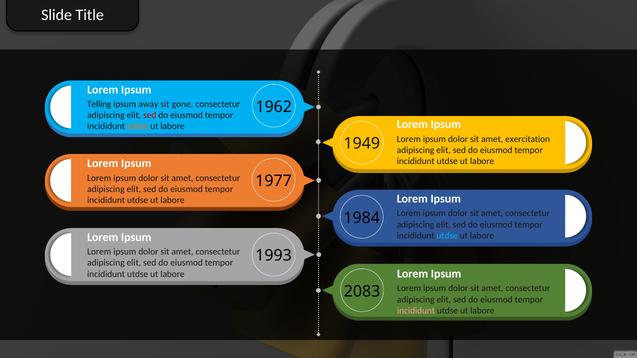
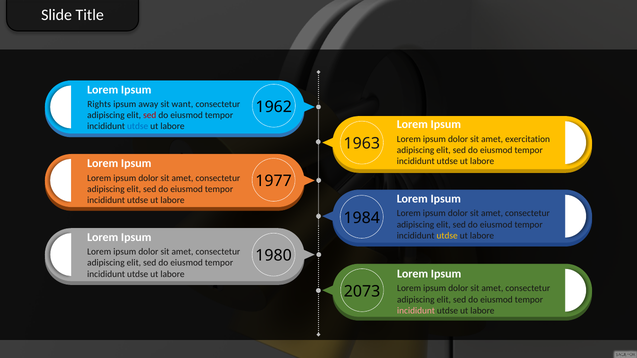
Telling: Telling -> Rights (99, 104)
gone: gone -> want (182, 104)
utdse colour: orange -> blue (138, 126)
1949: 1949 -> 1963 (362, 144)
utdse colour: light blue -> yellow (447, 236)
1993: 1993 -> 1980 (274, 256)
2083: 2083 -> 2073 (362, 292)
